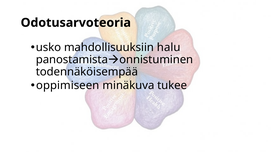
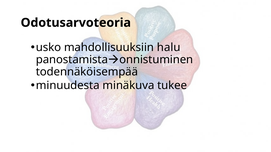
oppimiseen: oppimiseen -> minuudesta (68, 86)
